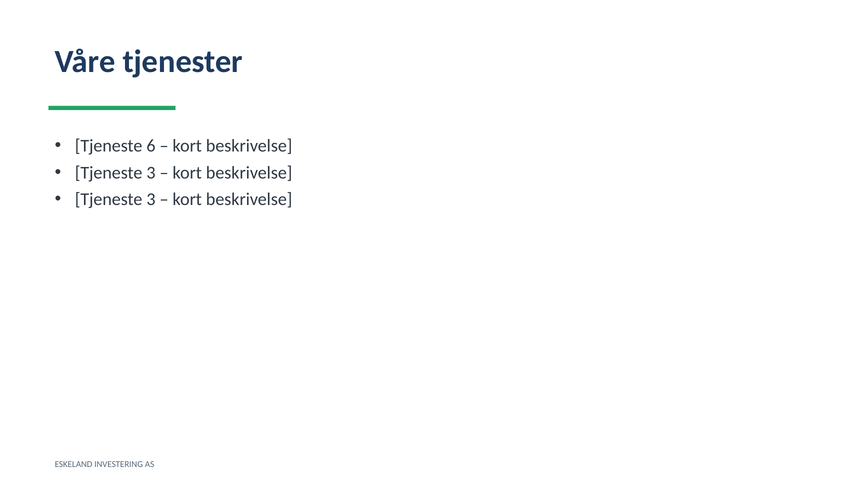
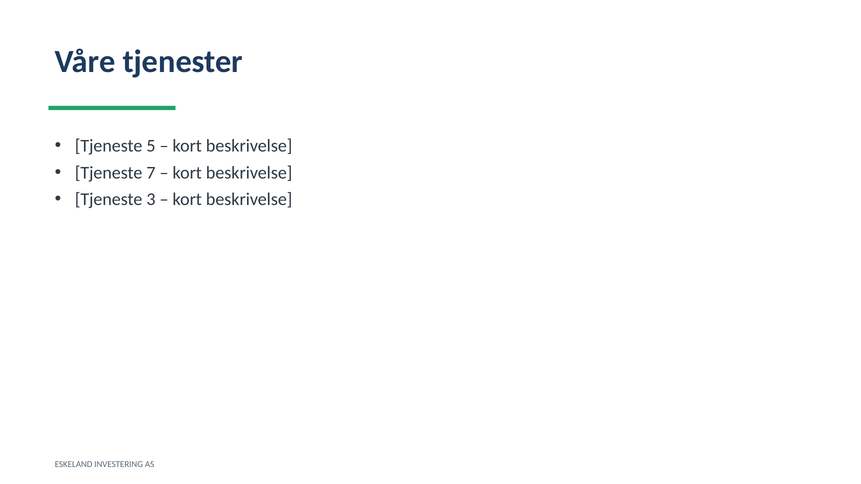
6: 6 -> 5 (151, 146)
3: 3 -> 7 (151, 173)
